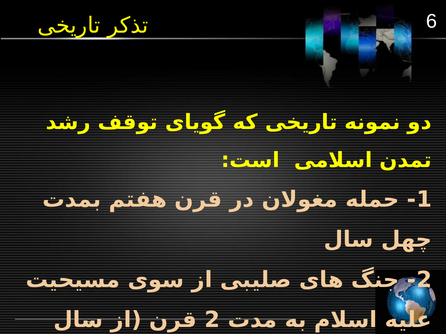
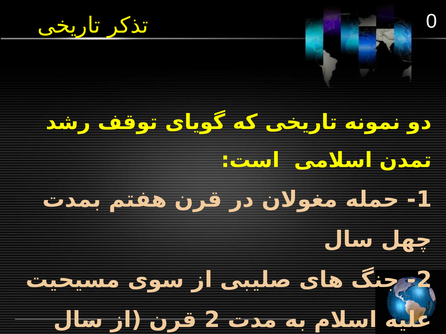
6: 6 -> 0 (431, 21)
